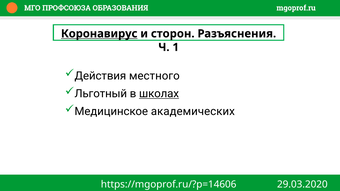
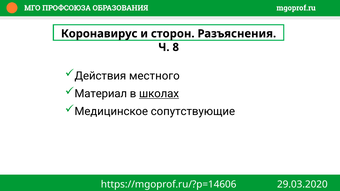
Коронавирус underline: present -> none (99, 34)
1: 1 -> 8 (176, 47)
Льготный: Льготный -> Материал (101, 94)
академических: академических -> сопутствующие (193, 112)
